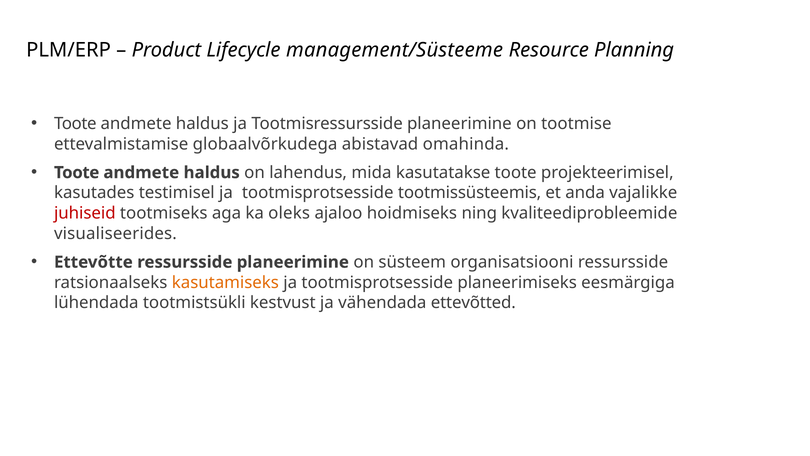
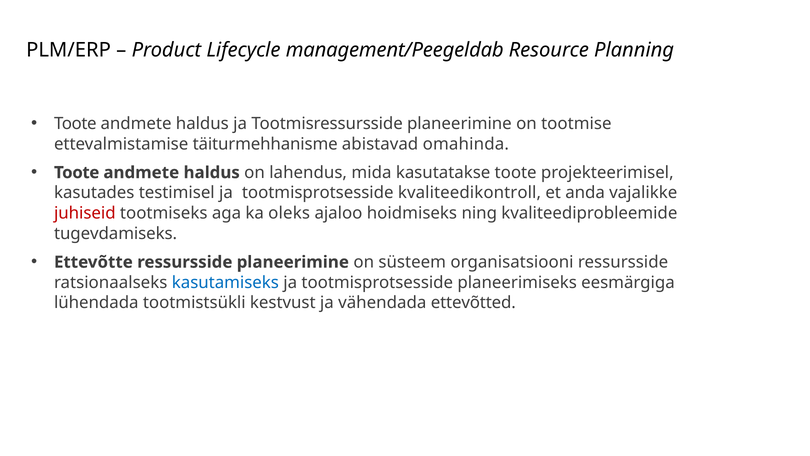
management/Süsteeme: management/Süsteeme -> management/Peegeldab (395, 50)
globaalvõrkudega: globaalvõrkudega -> täiturmehhanisme (265, 144)
tootmissüsteemis: tootmissüsteemis -> kvaliteedikontroll (469, 193)
visualiseerides: visualiseerides -> tugevdamiseks (116, 233)
kasutamiseks colour: orange -> blue (225, 282)
